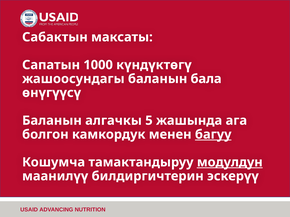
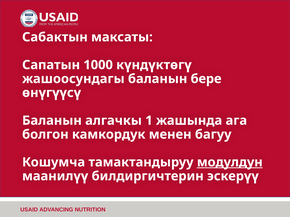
бала: бала -> бере (206, 79)
5: 5 -> 1 (149, 121)
багуу underline: present -> none (213, 135)
